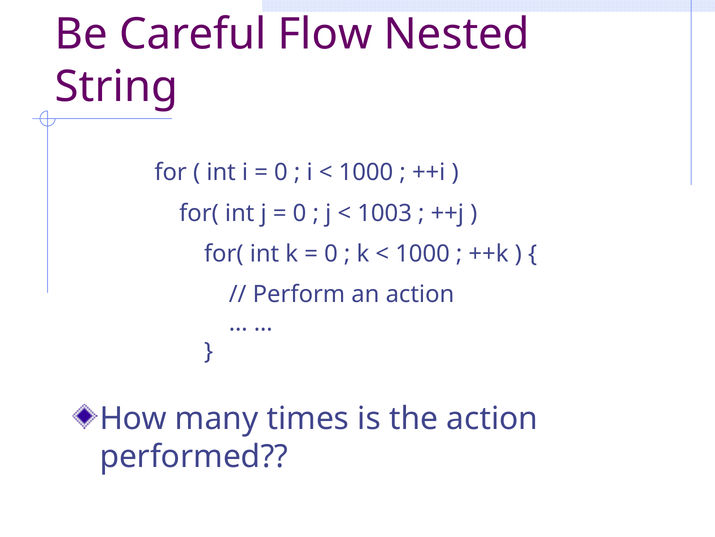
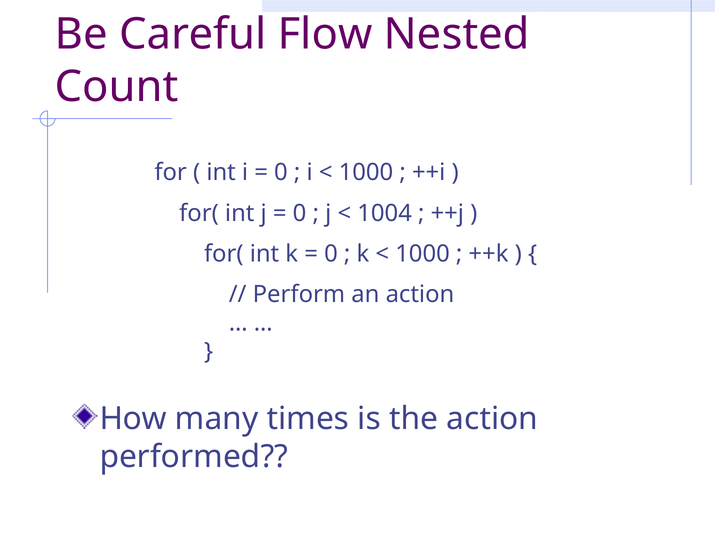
String: String -> Count (117, 86)
1003: 1003 -> 1004 (385, 213)
